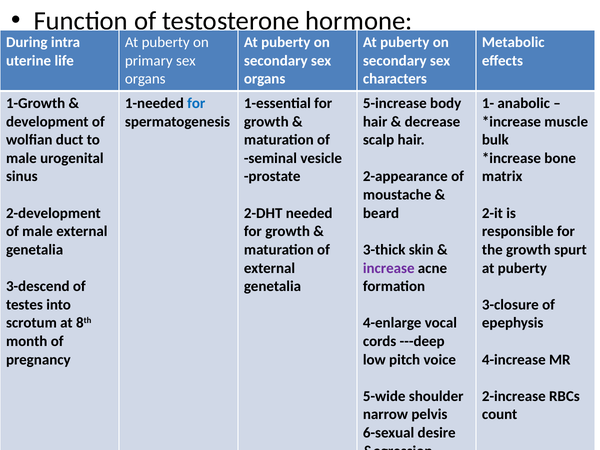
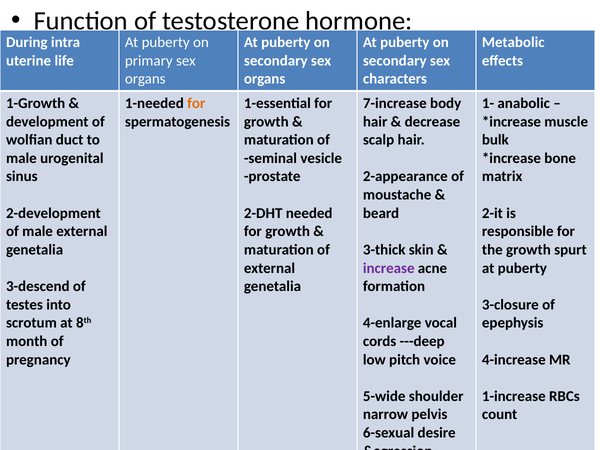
for colour: blue -> orange (196, 103)
5-increase: 5-increase -> 7-increase (395, 103)
2-increase: 2-increase -> 1-increase (514, 396)
